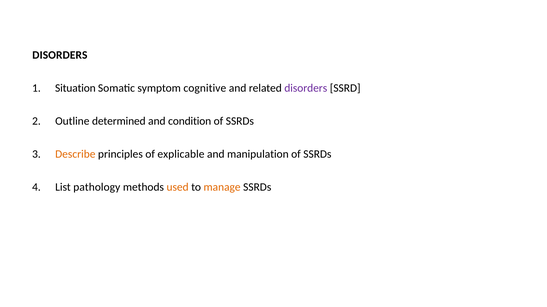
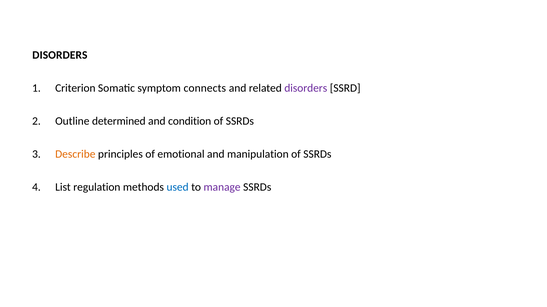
Situation: Situation -> Criterion (75, 88)
cognitive: cognitive -> connects (205, 88)
explicable: explicable -> emotional (181, 155)
pathology: pathology -> regulation (97, 188)
used colour: orange -> blue (178, 188)
manage colour: orange -> purple (222, 188)
